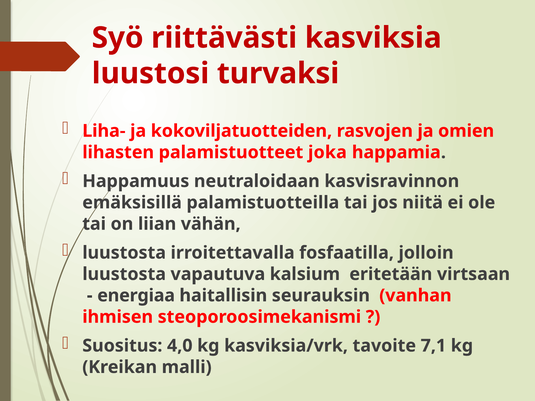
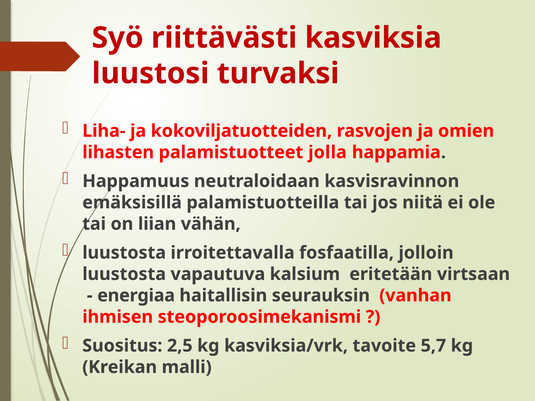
joka: joka -> jolla (327, 152)
4,0: 4,0 -> 2,5 (180, 346)
7,1: 7,1 -> 5,7 (433, 346)
